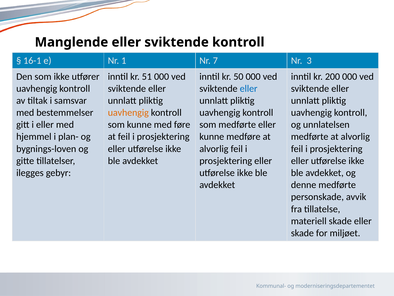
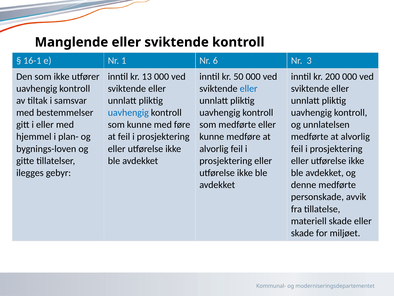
7: 7 -> 6 (215, 60)
51: 51 -> 13 (147, 76)
uavhengig colour: orange -> blue (128, 112)
